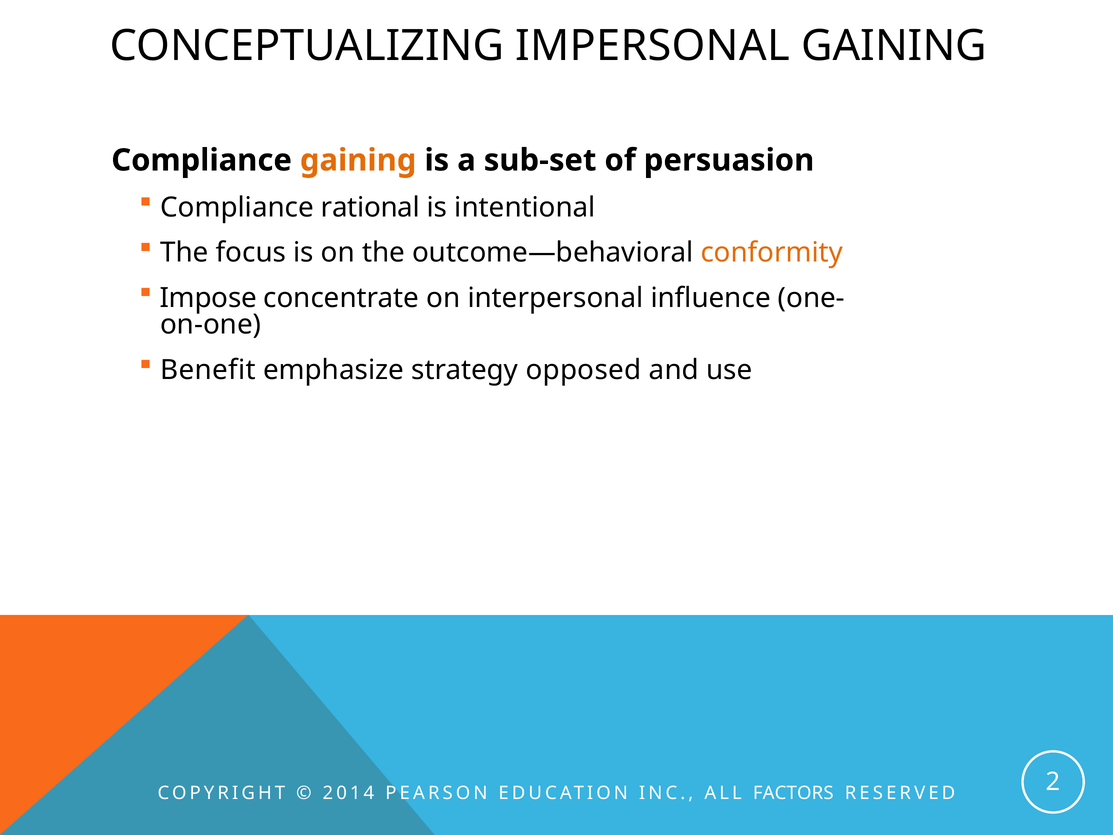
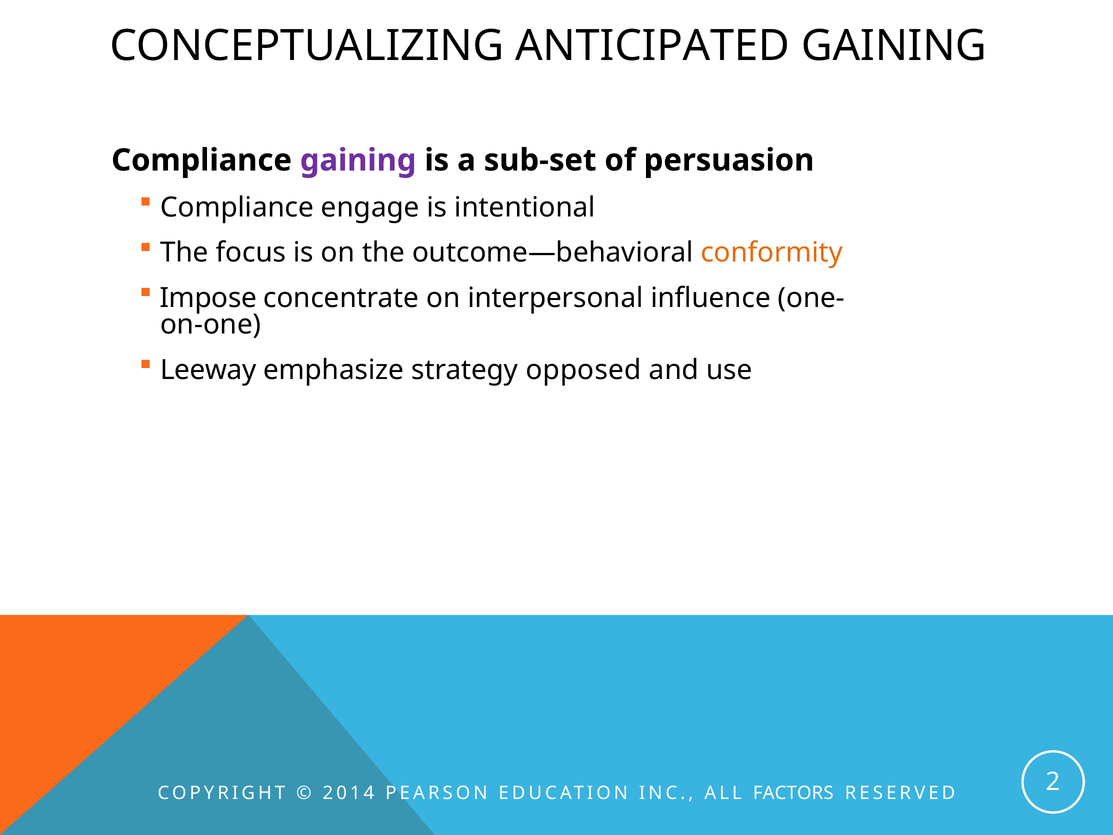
IMPERSONAL: IMPERSONAL -> ANTICIPATED (653, 46)
gaining colour: orange -> purple (358, 160)
rational: rational -> engage (370, 207)
Benefit: Benefit -> Leeway (208, 370)
